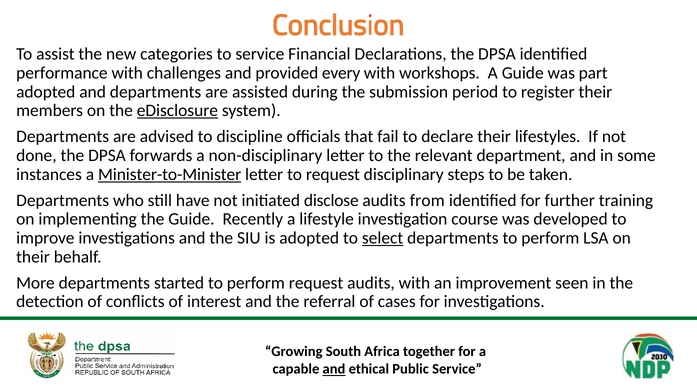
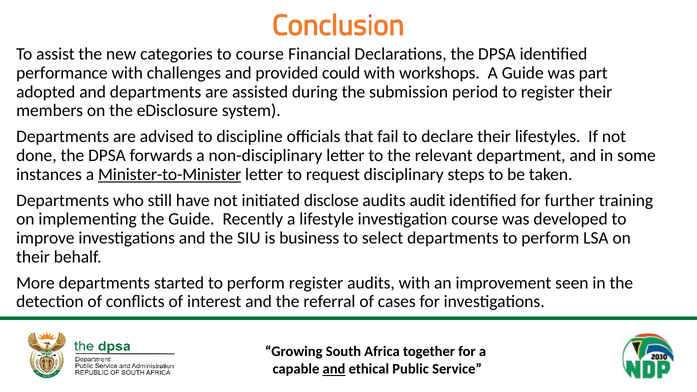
to service: service -> course (260, 54)
every: every -> could (341, 73)
eDisclosure underline: present -> none (177, 111)
from: from -> audit (427, 200)
is adopted: adopted -> business (309, 238)
select underline: present -> none (383, 238)
perform request: request -> register (316, 283)
